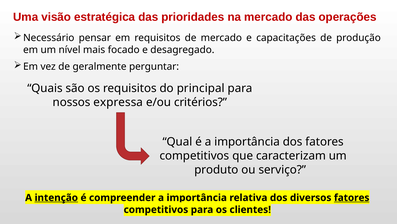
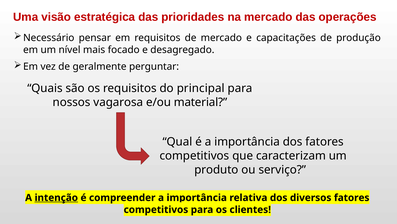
expressa: expressa -> vagarosa (118, 102)
critérios: critérios -> material (201, 102)
fatores underline: present -> none (352, 197)
